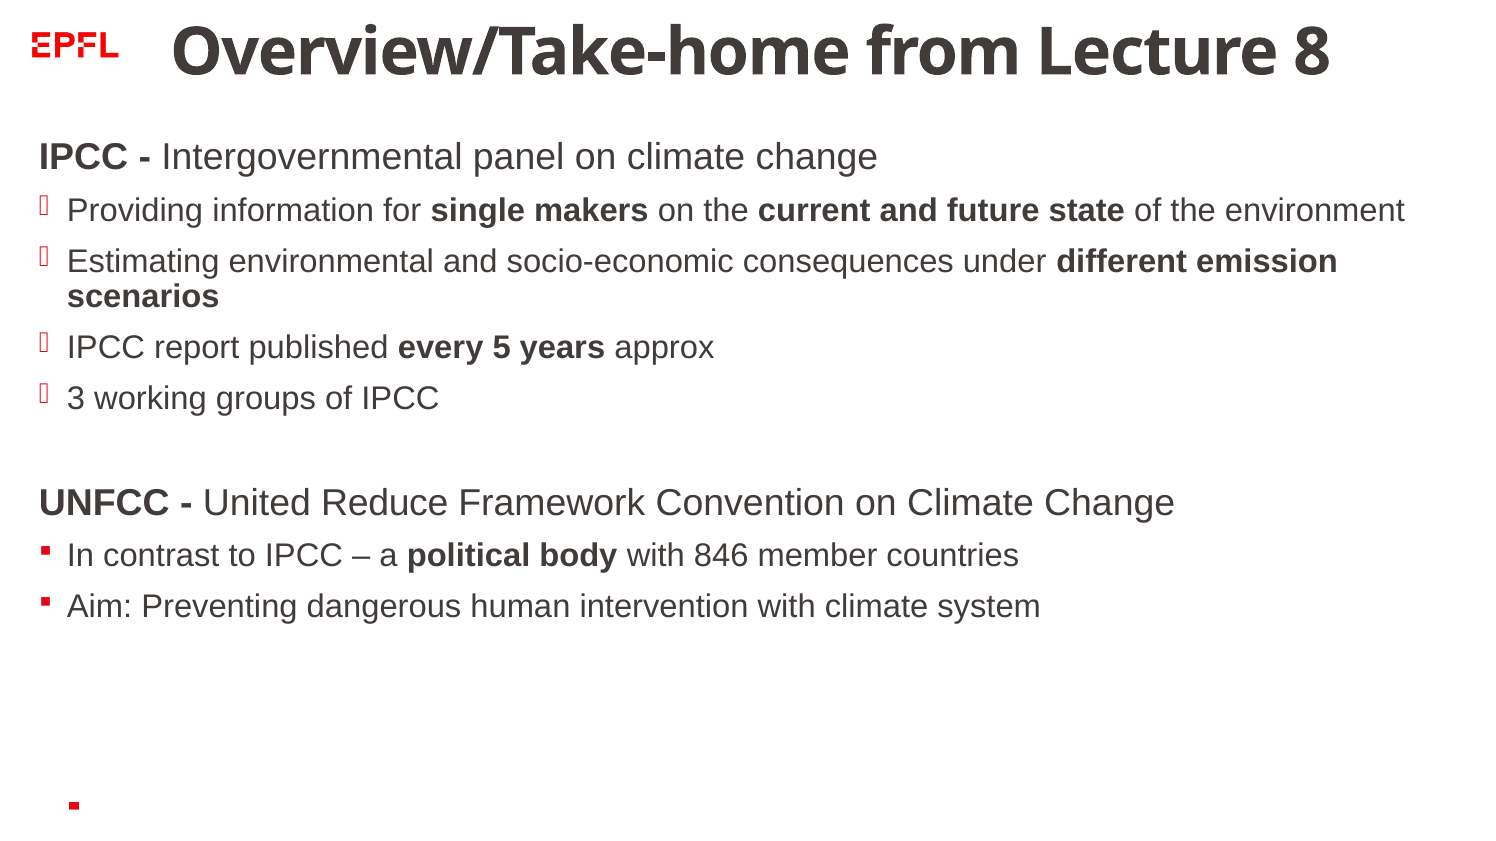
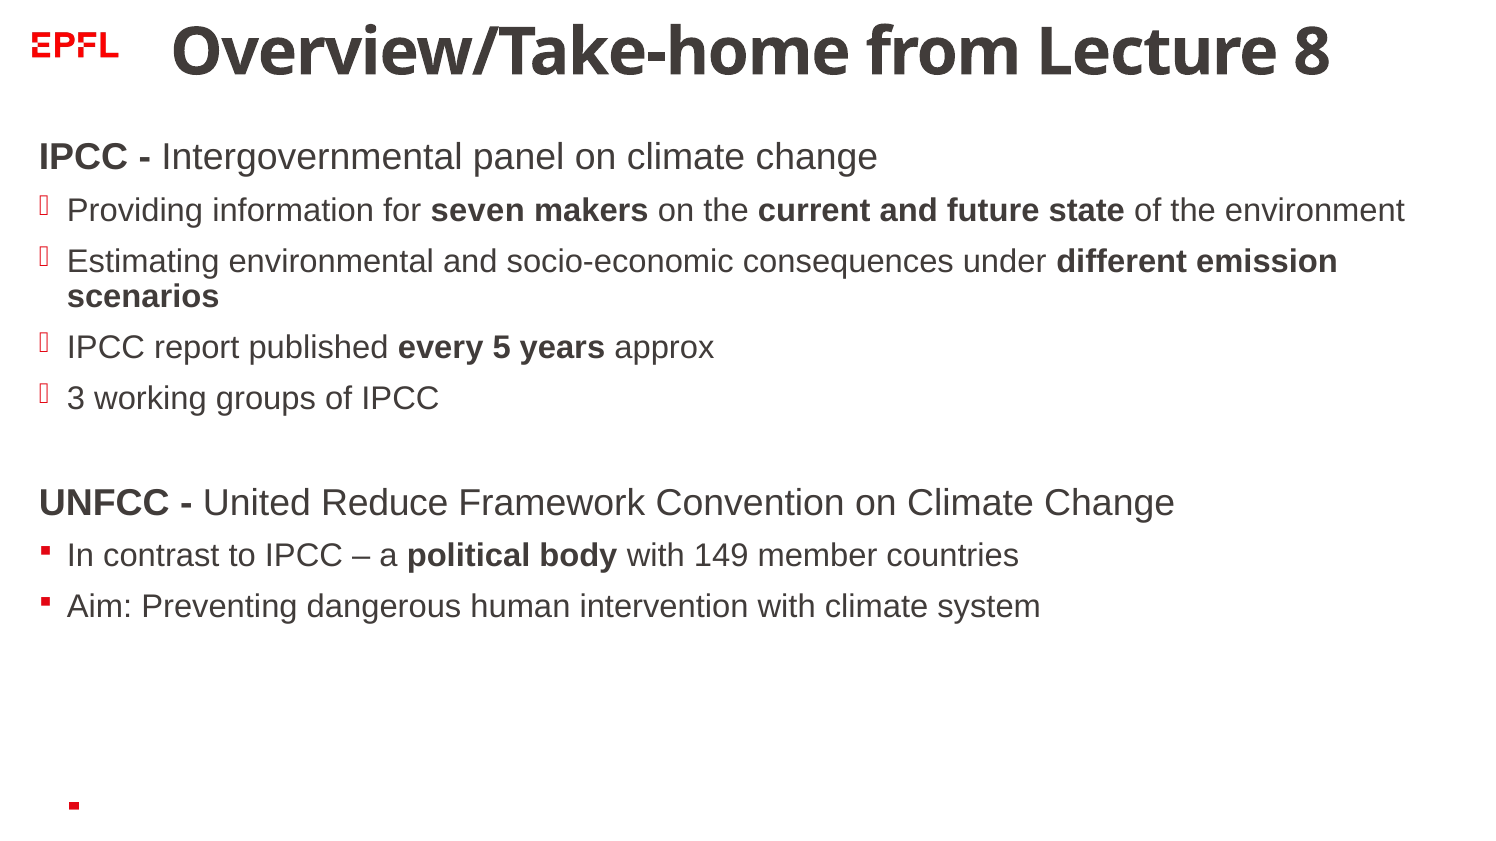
single: single -> seven (478, 210)
846: 846 -> 149 (721, 556)
